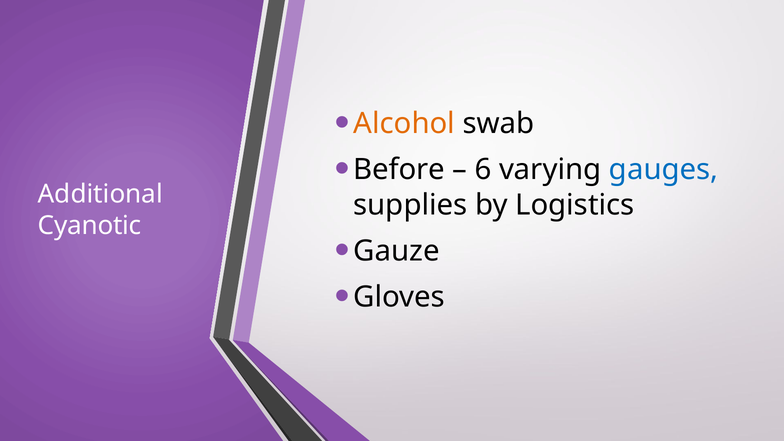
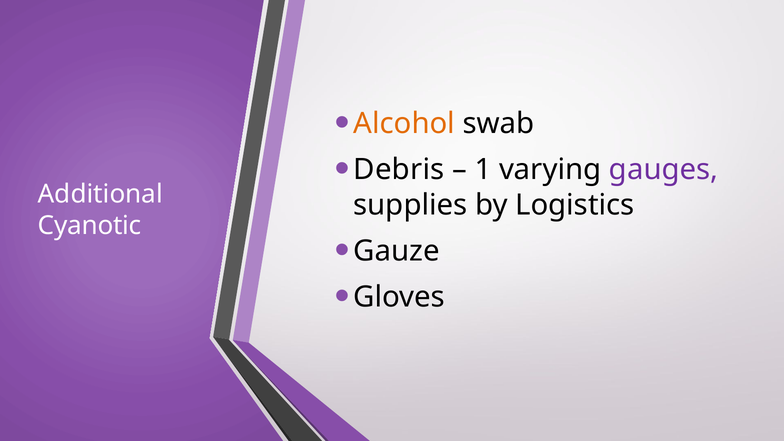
Before: Before -> Debris (399, 170)
6: 6 -> 1 (483, 170)
gauges colour: blue -> purple (664, 170)
